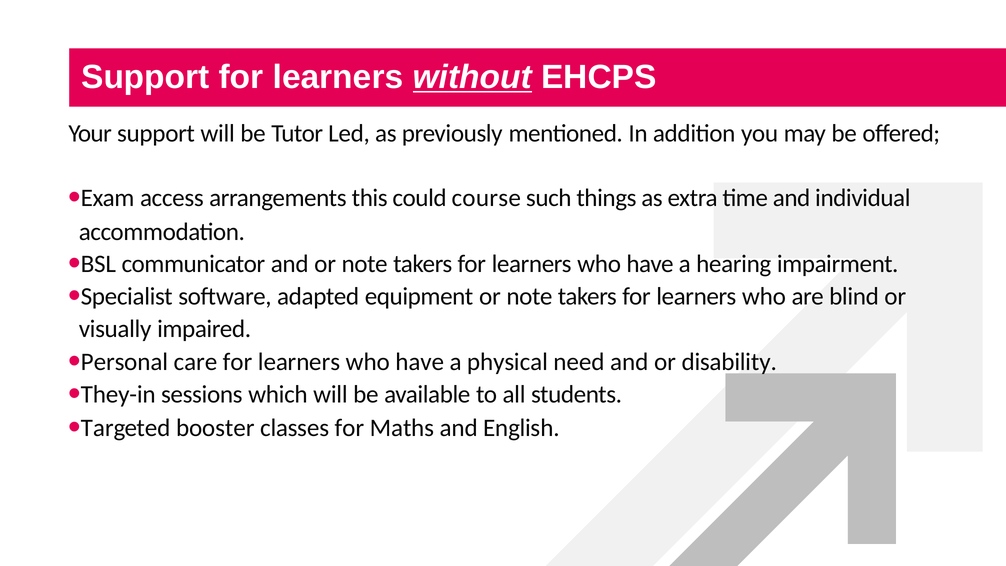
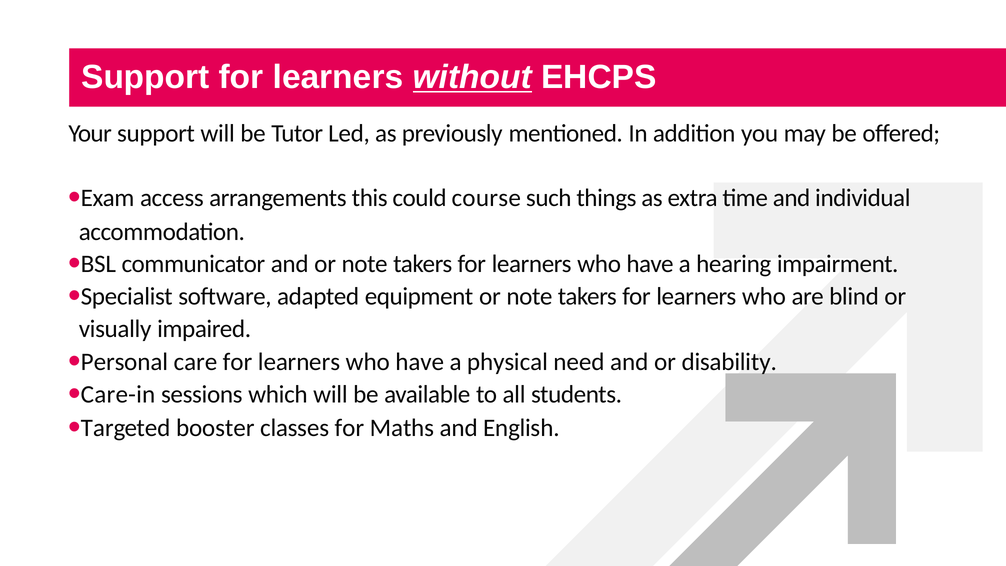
They-in: They-in -> Care-in (118, 394)
